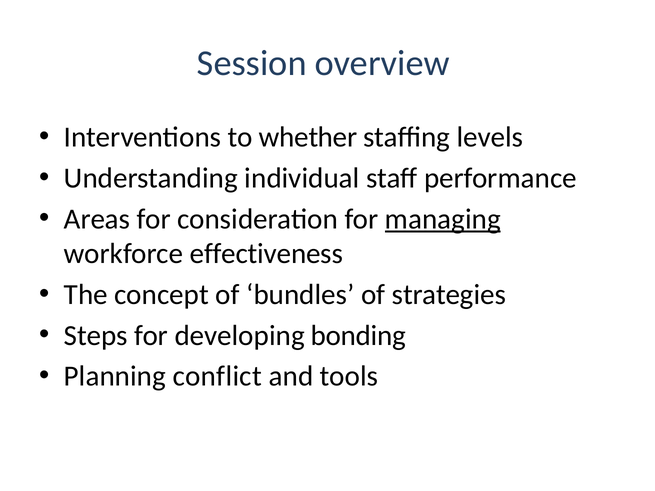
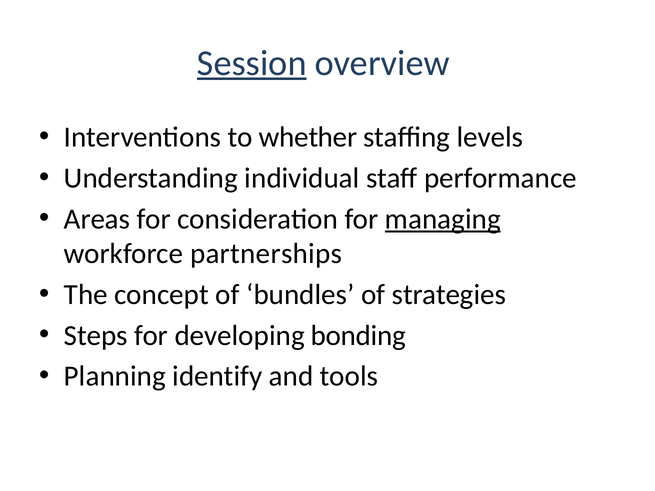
Session underline: none -> present (252, 63)
effectiveness: effectiveness -> partnerships (266, 254)
conflict: conflict -> identify (217, 376)
